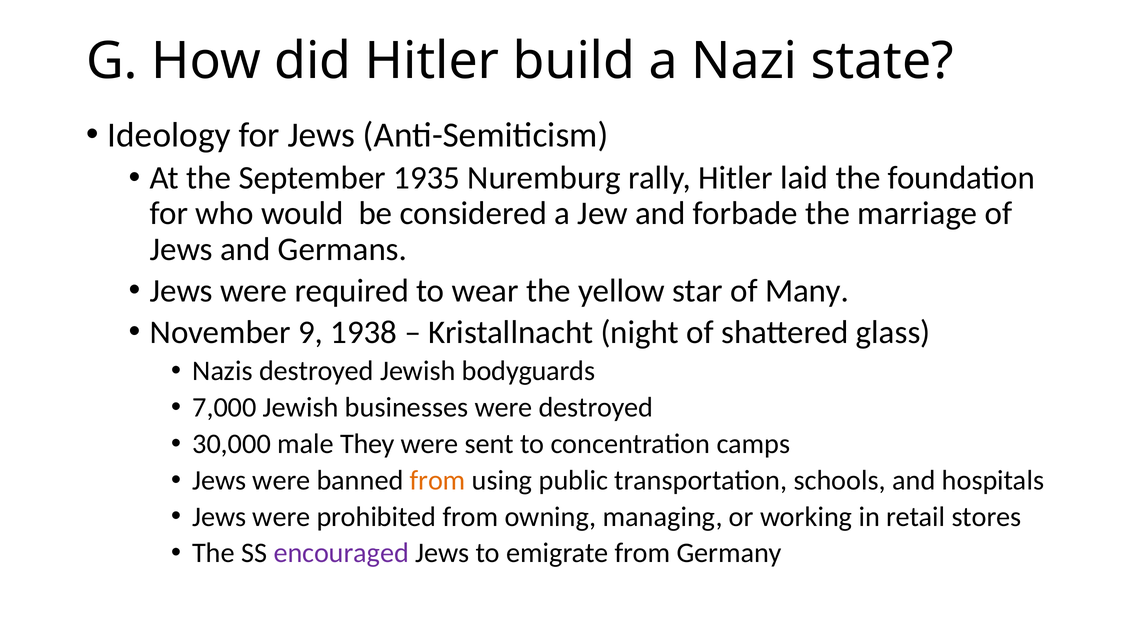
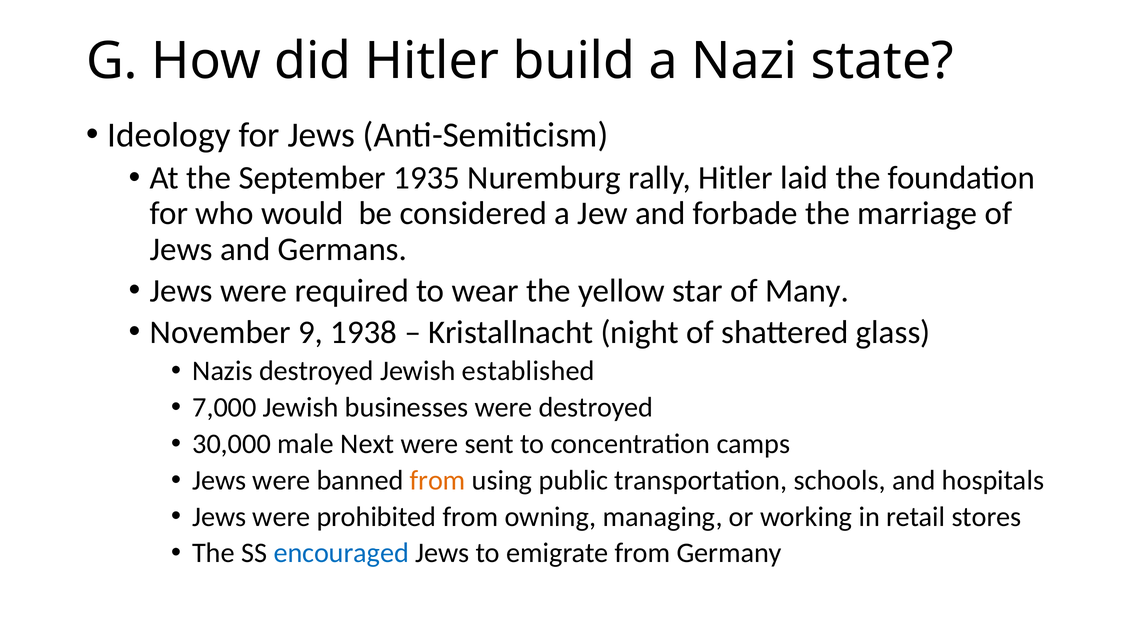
bodyguards: bodyguards -> established (528, 371)
They: They -> Next (367, 444)
encouraged colour: purple -> blue (341, 553)
